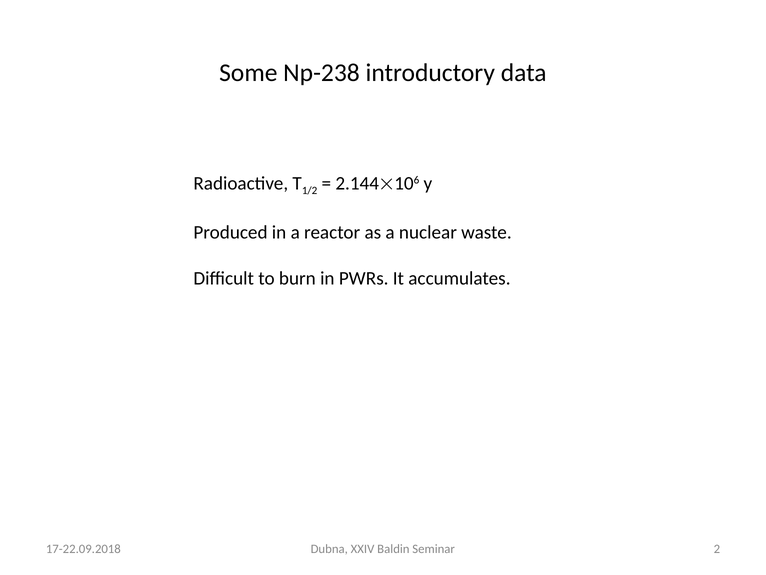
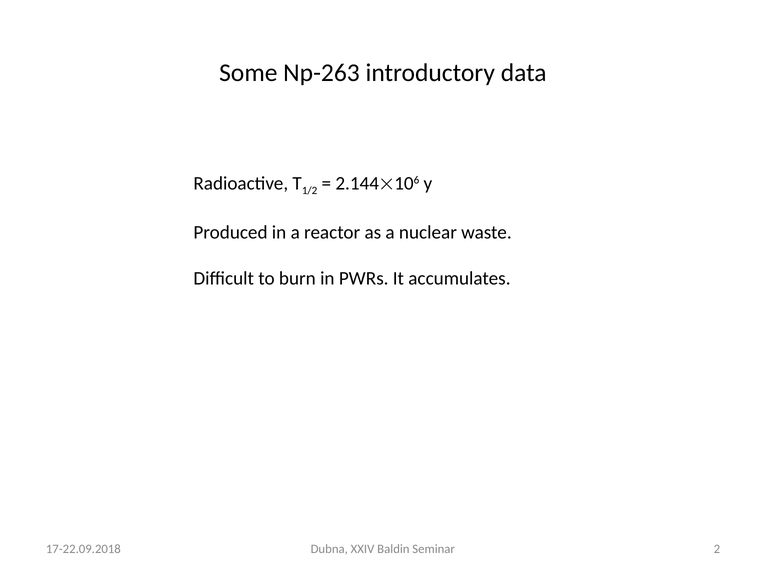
Np-238: Np-238 -> Np-263 (321, 73)
